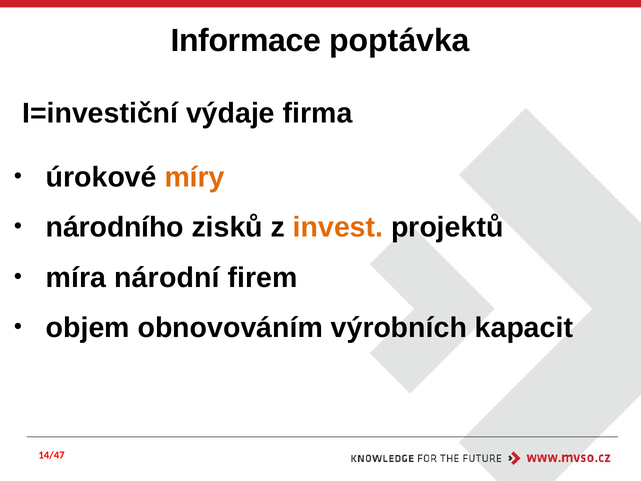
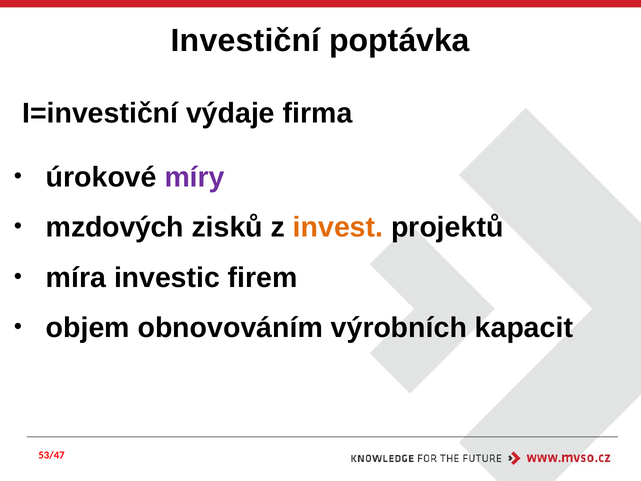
Informace: Informace -> Investiční (246, 41)
míry colour: orange -> purple (195, 177)
národního: národního -> mzdových (115, 227)
národní: národní -> investic (167, 278)
14/47: 14/47 -> 53/47 (52, 455)
